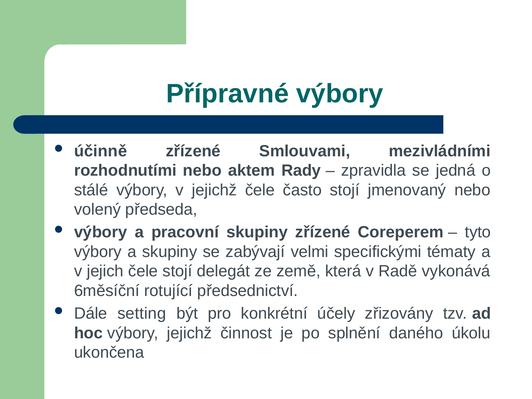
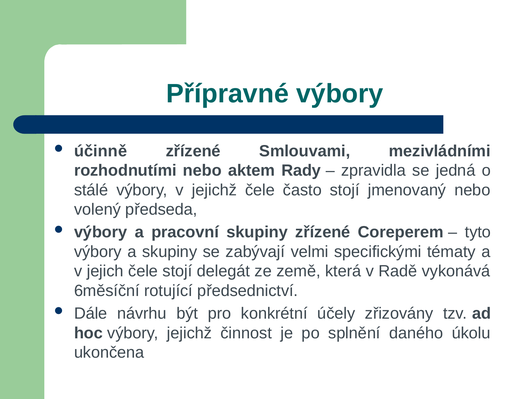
setting: setting -> návrhu (142, 313)
